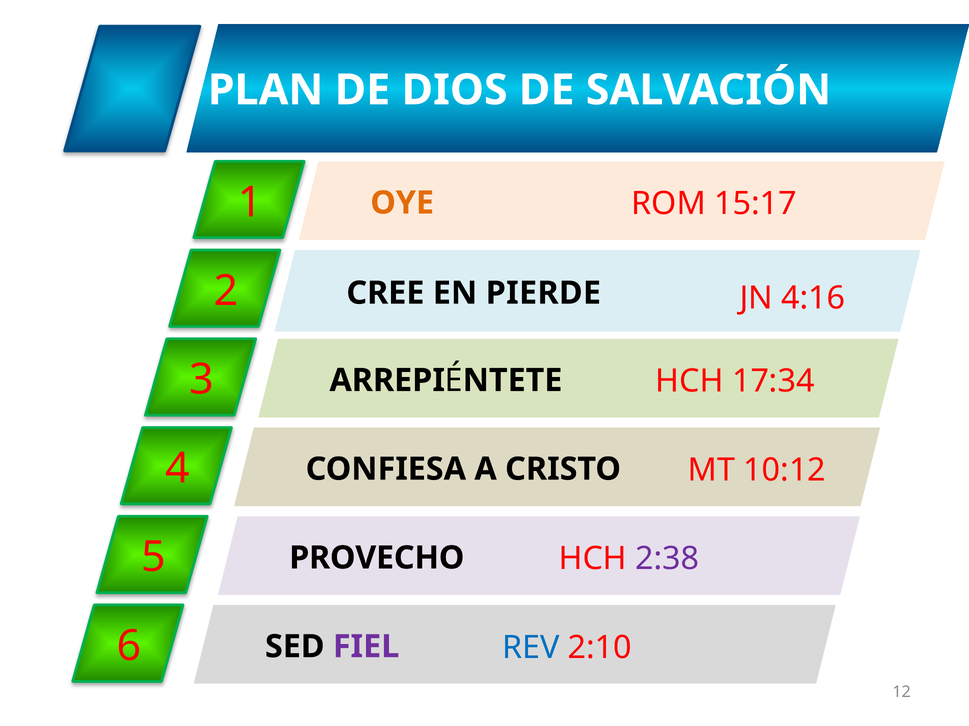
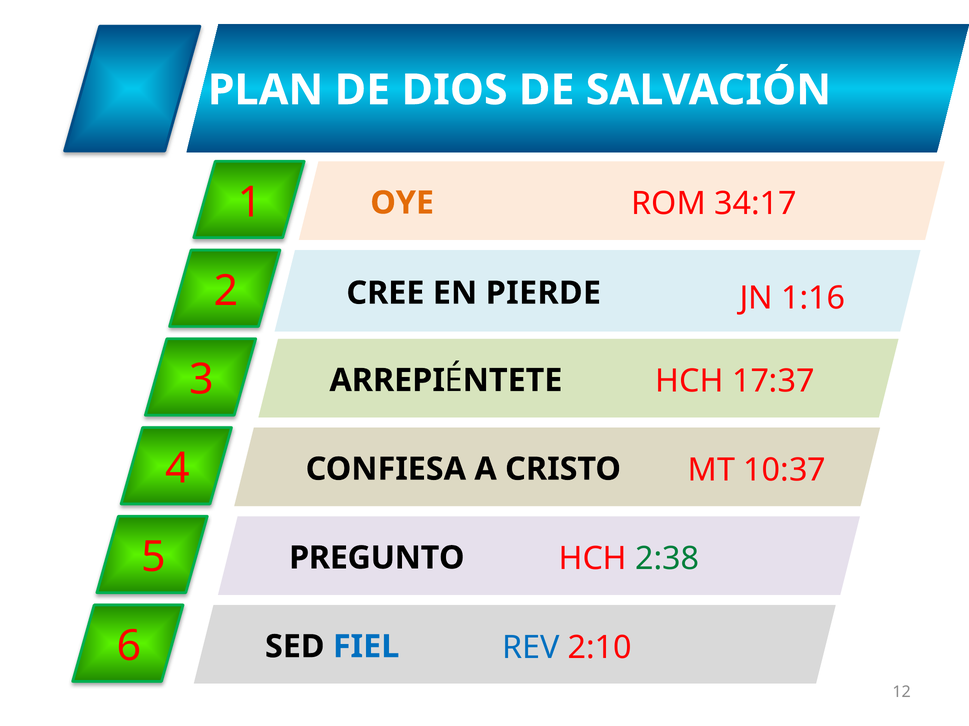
15:17: 15:17 -> 34:17 (756, 204)
4:16: 4:16 -> 1:16 (813, 298)
17:34: 17:34 -> 17:37 (773, 382)
10:12: 10:12 -> 10:37 (785, 471)
2:38 colour: purple -> green (667, 559)
PROVECHO: PROVECHO -> PREGUNTO (377, 558)
FIEL colour: purple -> blue (366, 647)
